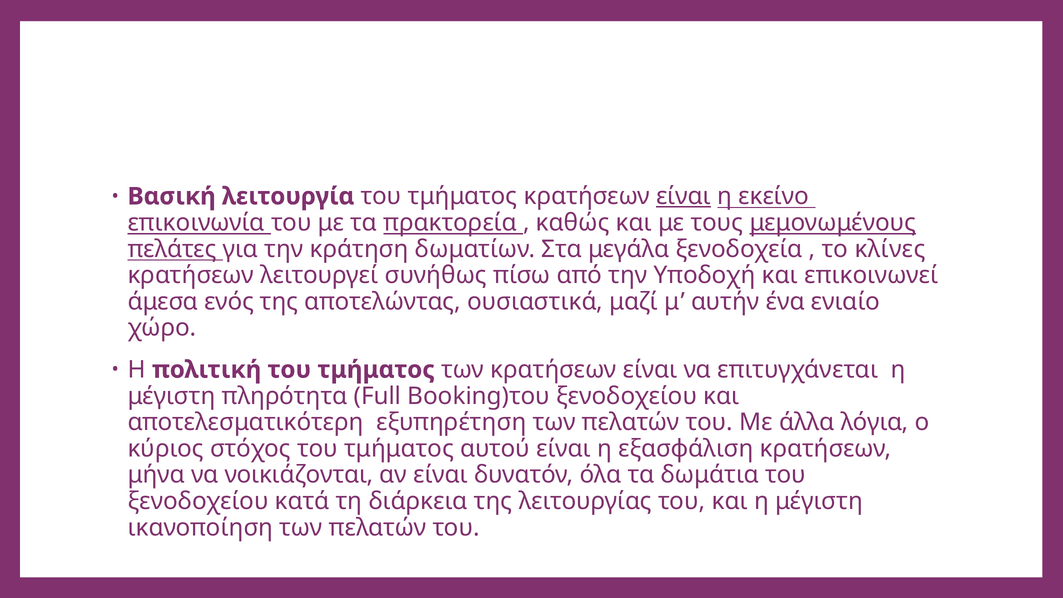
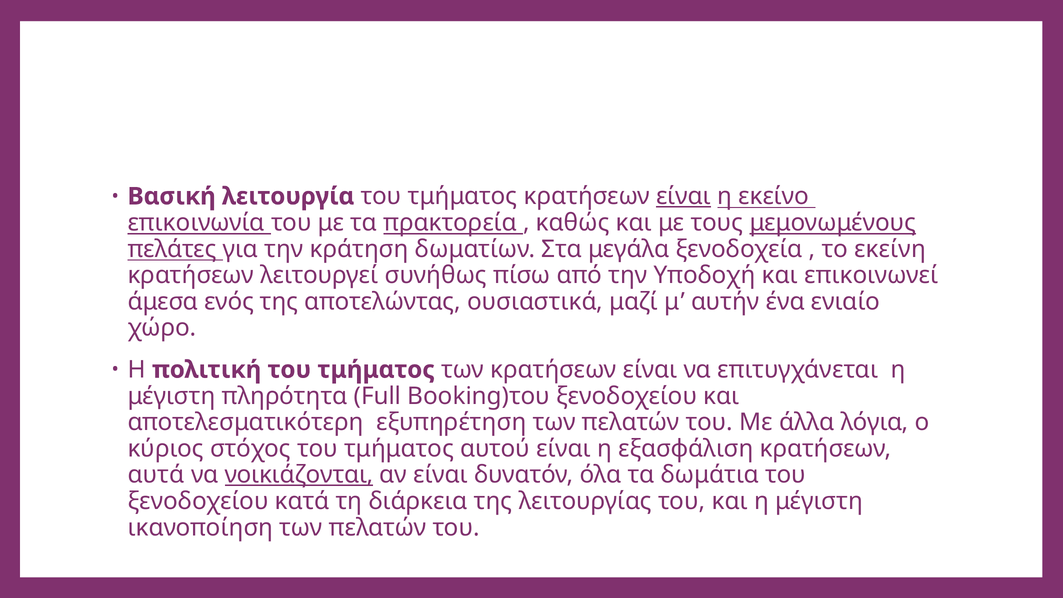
κλίνες: κλίνες -> εκείνη (890, 249)
μήνα: μήνα -> αυτά (156, 475)
νοικιάζονται underline: none -> present (299, 475)
